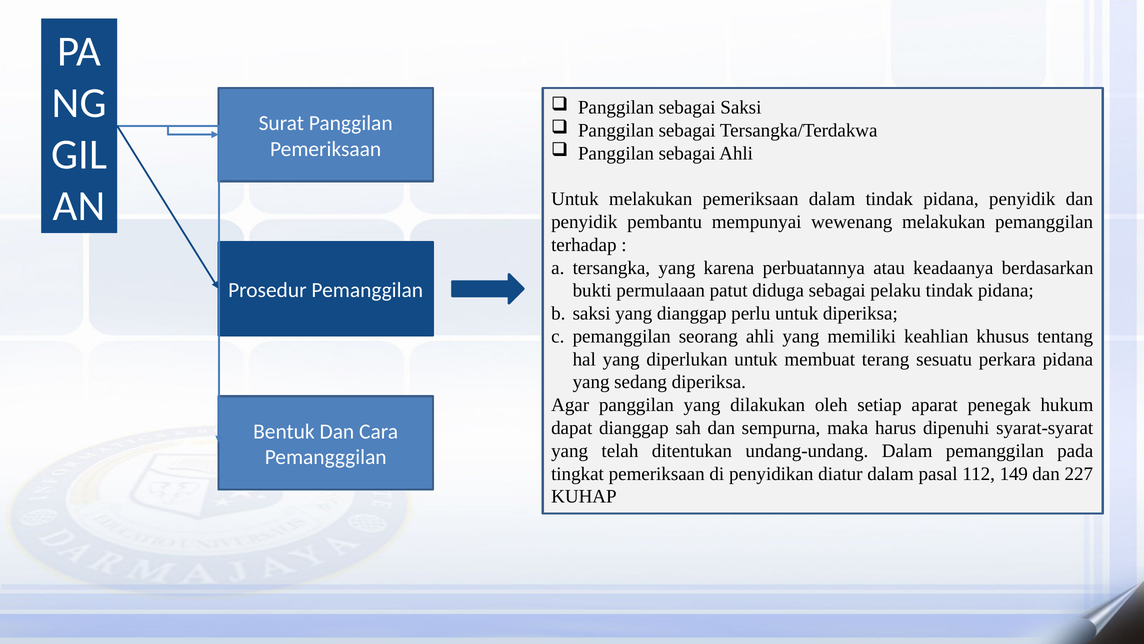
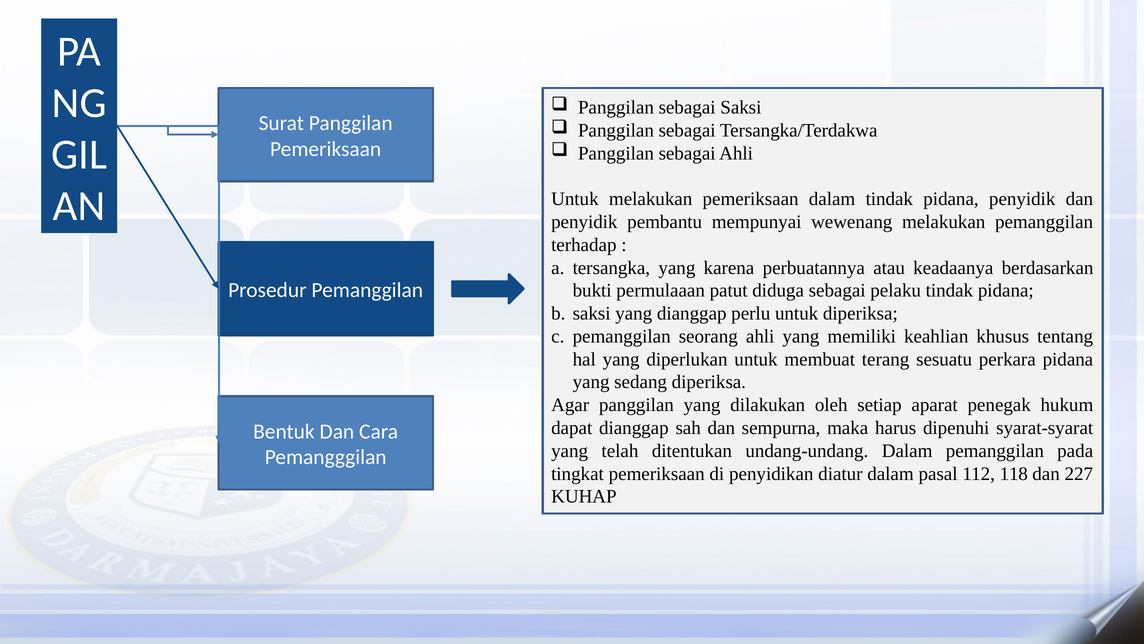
149: 149 -> 118 (1014, 473)
